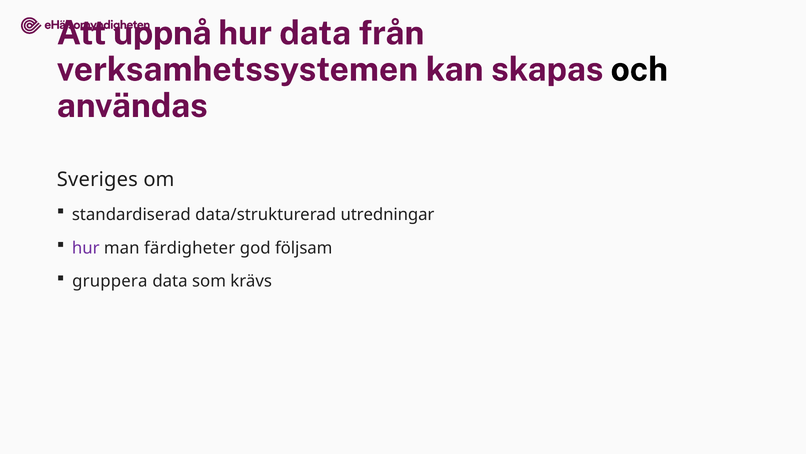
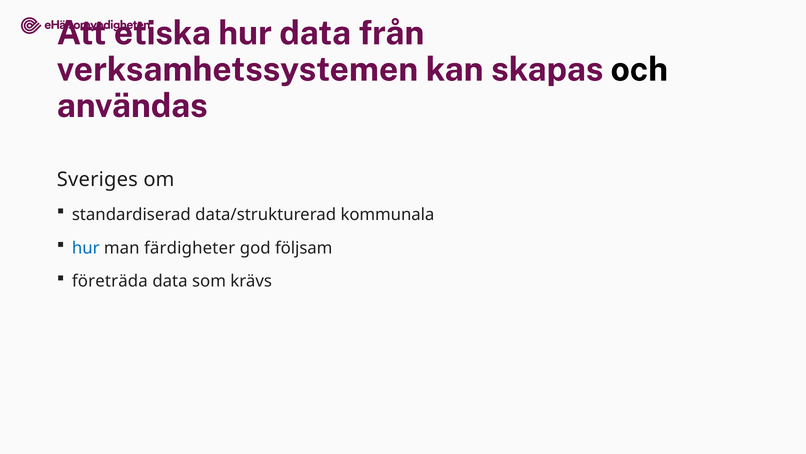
uppnå: uppnå -> etiska (162, 33)
utredningar: utredningar -> kommunala (387, 214)
hur colour: purple -> blue (86, 248)
gruppera: gruppera -> företräda (110, 281)
